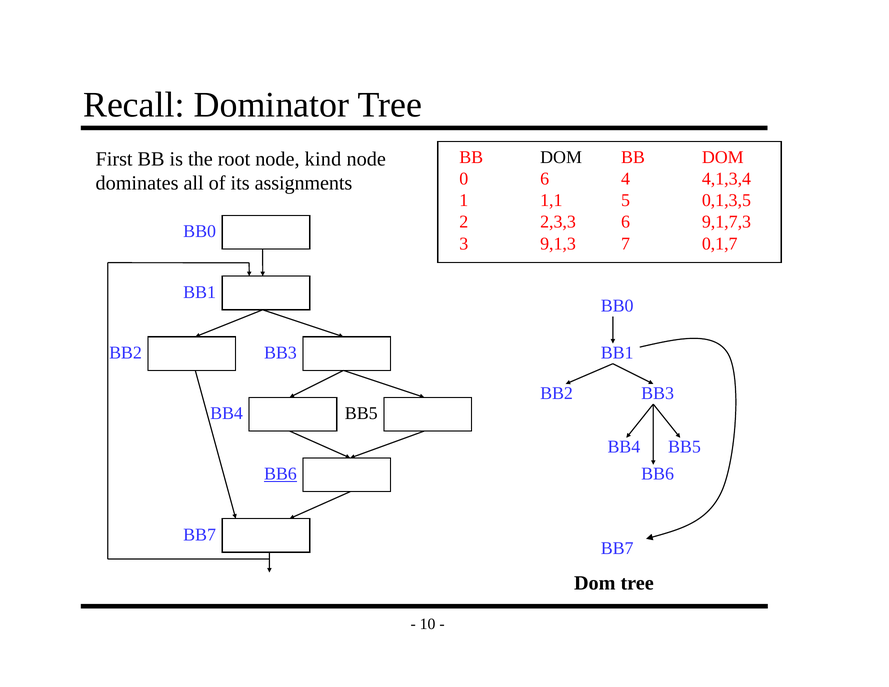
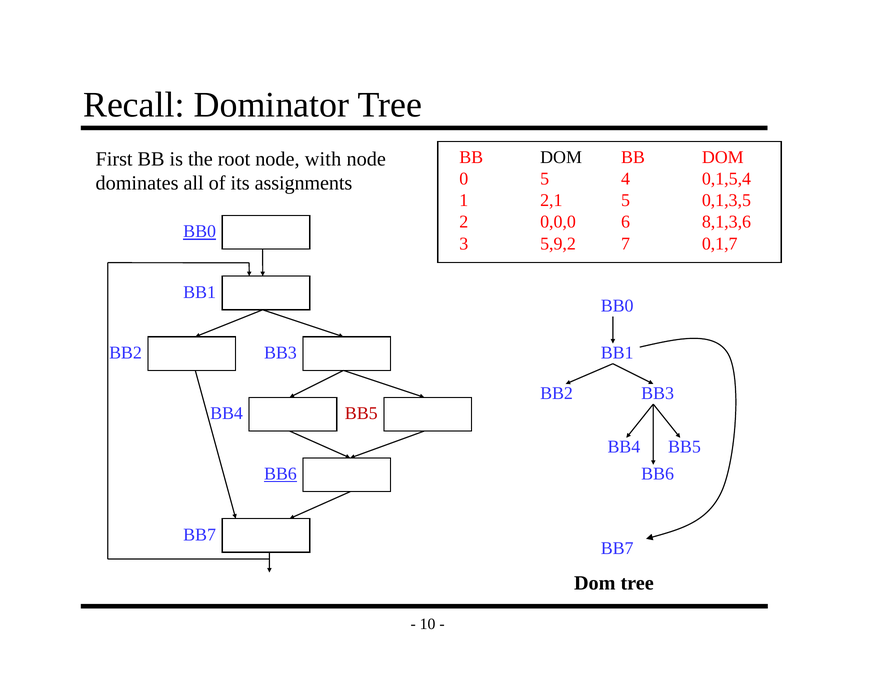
kind: kind -> with (323, 159)
0 6: 6 -> 5 (545, 179)
4,1,3,4: 4,1,3,4 -> 0,1,5,4 (726, 179)
1,1: 1,1 -> 2,1 (551, 201)
2,3,3: 2,3,3 -> 0,0,0 (558, 222)
9,1,7,3: 9,1,7,3 -> 8,1,3,6 (726, 222)
BB0 underline: none -> present (200, 232)
9,1,3: 9,1,3 -> 5,9,2 (558, 244)
BB5 colour: black -> red (361, 413)
